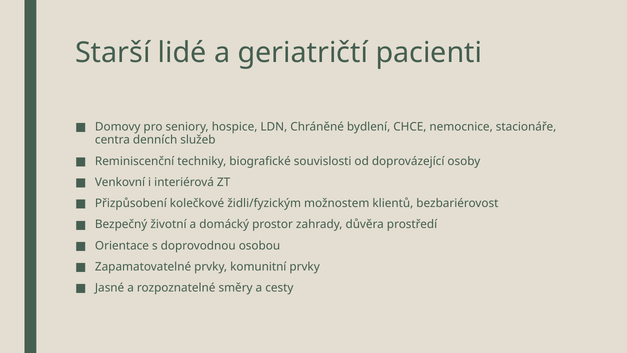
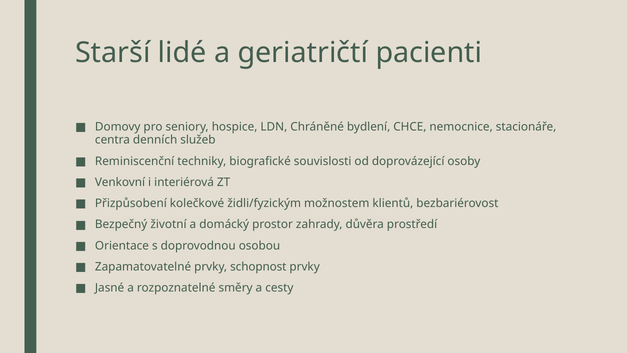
komunitní: komunitní -> schopnost (258, 267)
